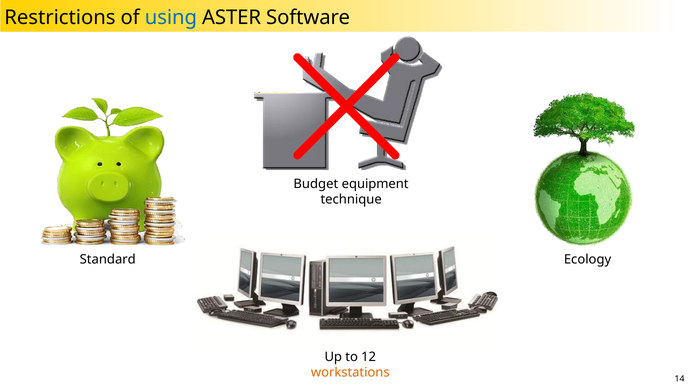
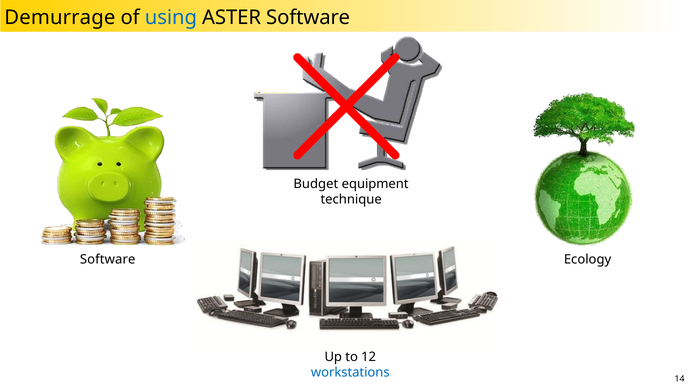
Restrictions: Restrictions -> Demurrage (60, 18)
Standard: Standard -> Software (108, 260)
workstations colour: orange -> blue (350, 373)
